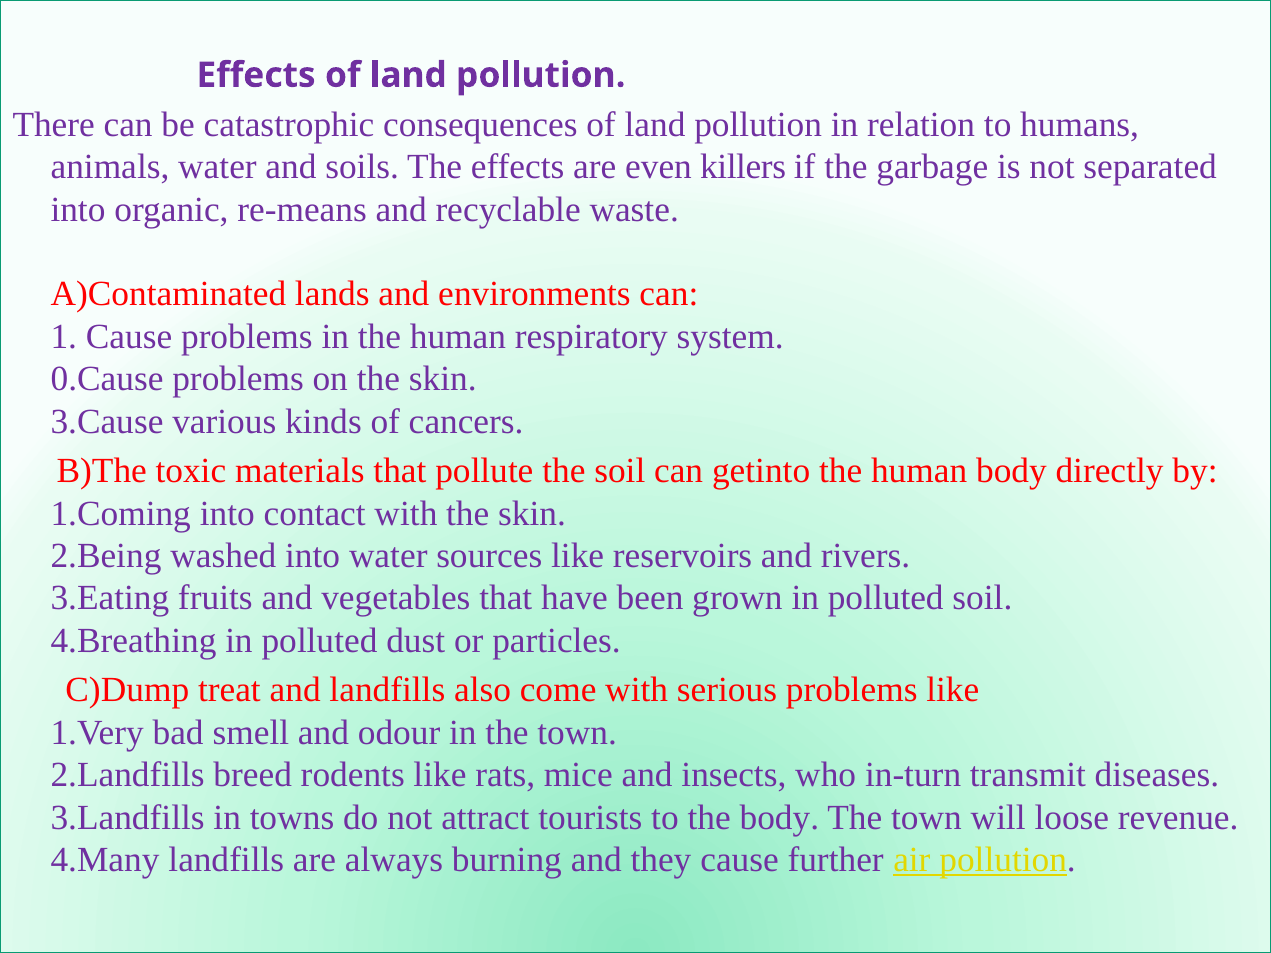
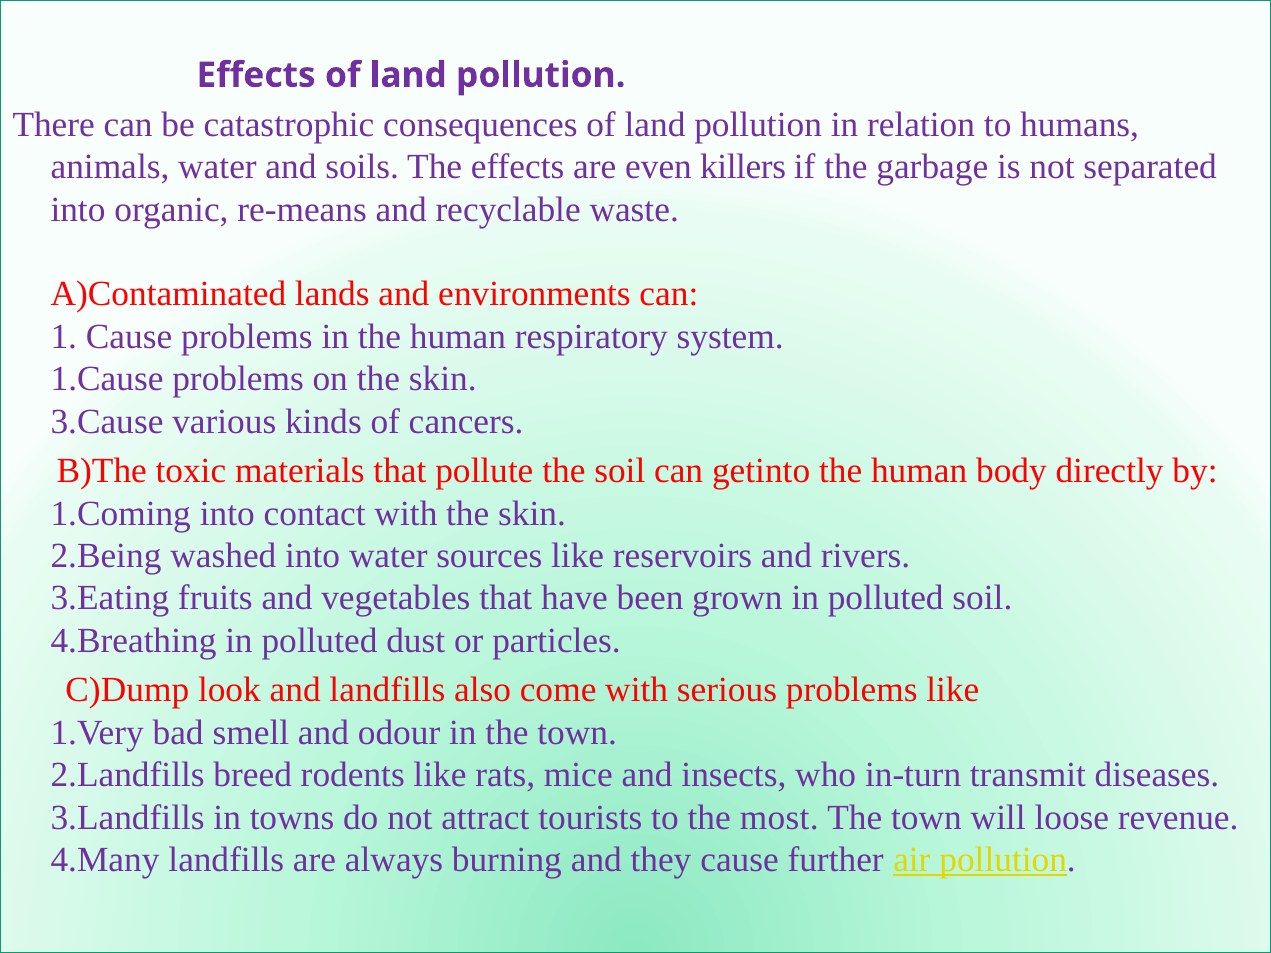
0.Cause: 0.Cause -> 1.Cause (107, 379)
treat: treat -> look (229, 690)
the body: body -> most (779, 818)
